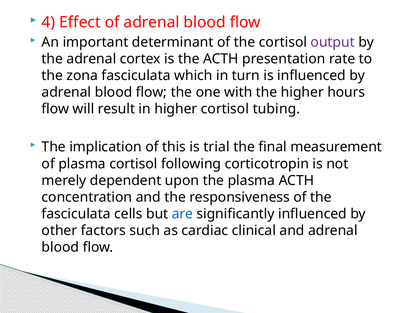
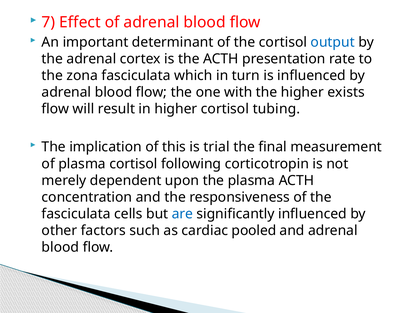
4: 4 -> 7 (48, 22)
output colour: purple -> blue (333, 42)
hours: hours -> exists (346, 92)
clinical: clinical -> pooled (254, 230)
